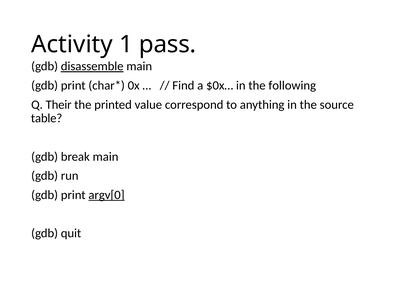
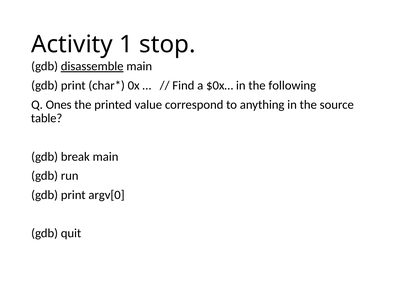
pass: pass -> stop (167, 44)
Their: Their -> Ones (59, 105)
argv[0 underline: present -> none (106, 195)
